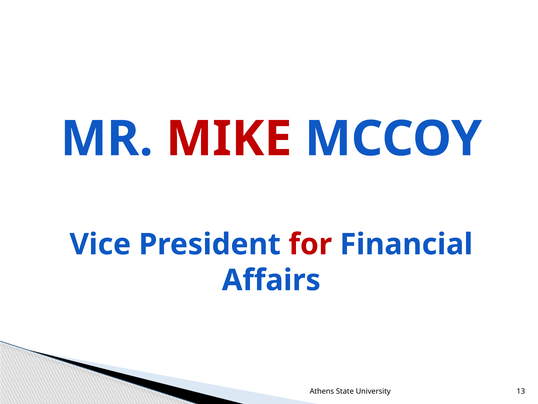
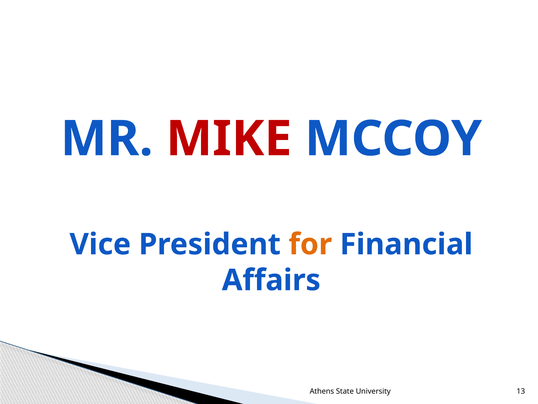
for colour: red -> orange (310, 244)
